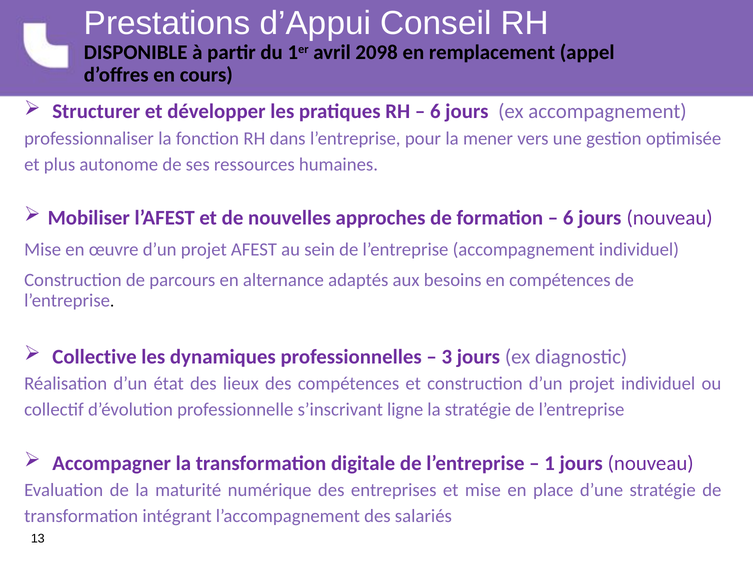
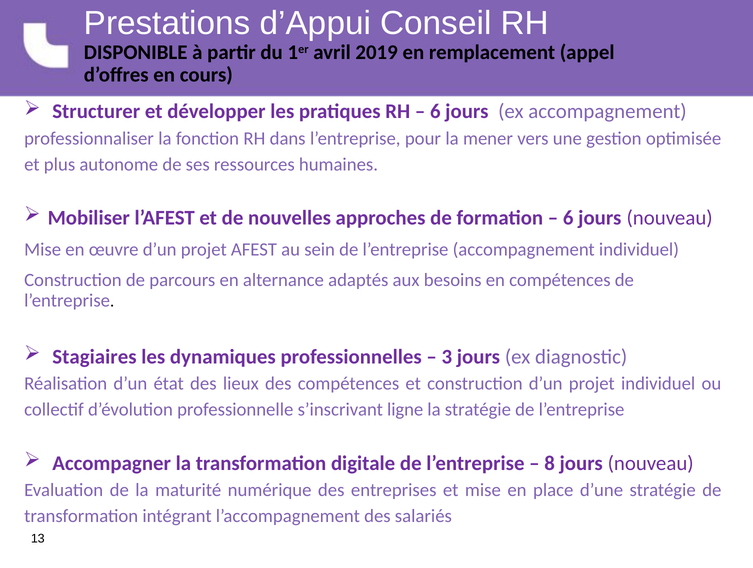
2098: 2098 -> 2019 (377, 53)
Collective: Collective -> Stagiaires (94, 357)
1: 1 -> 8 (550, 463)
